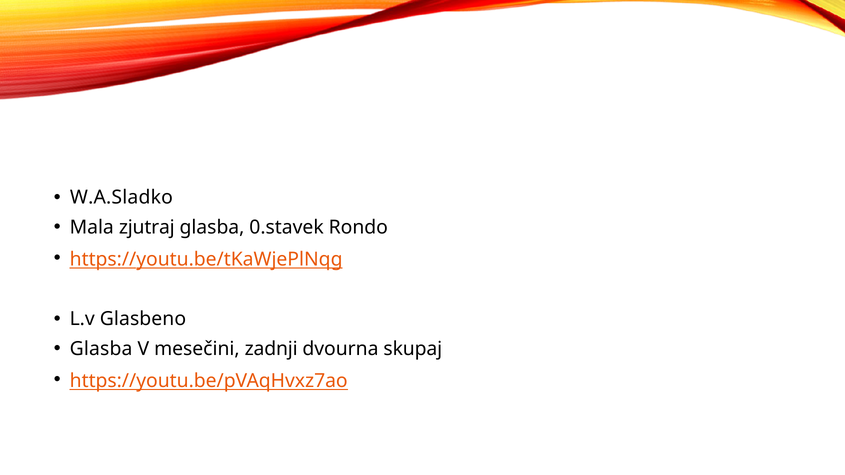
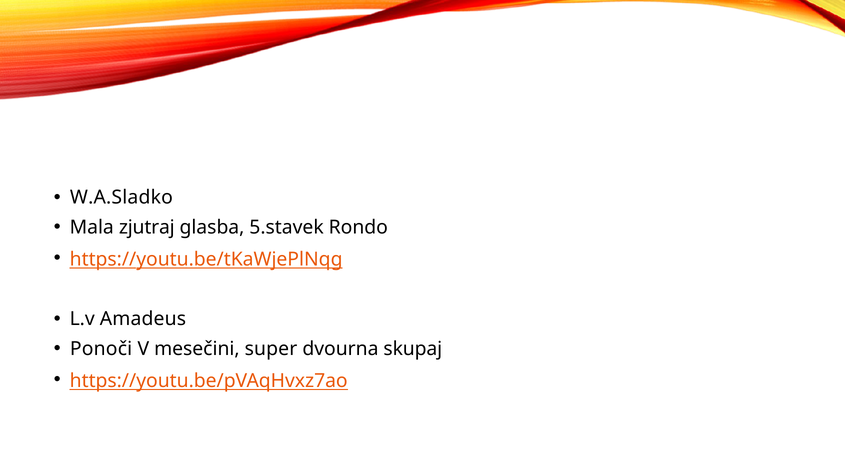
0.stavek: 0.stavek -> 5.stavek (287, 227)
Glasbeno: Glasbeno -> Amadeus (143, 319)
Glasba: Glasba -> Ponoči (101, 349)
zadnji: zadnji -> super (271, 349)
